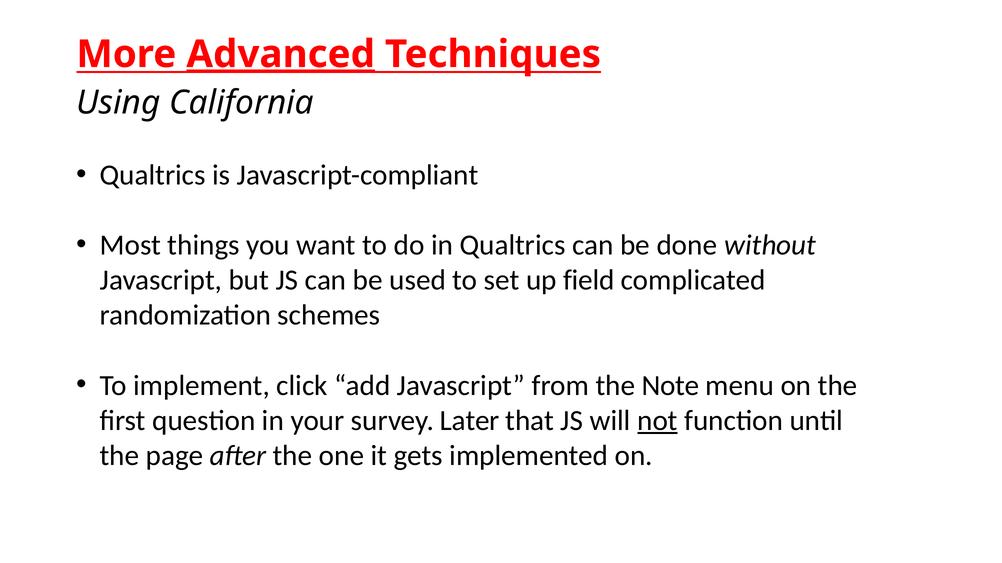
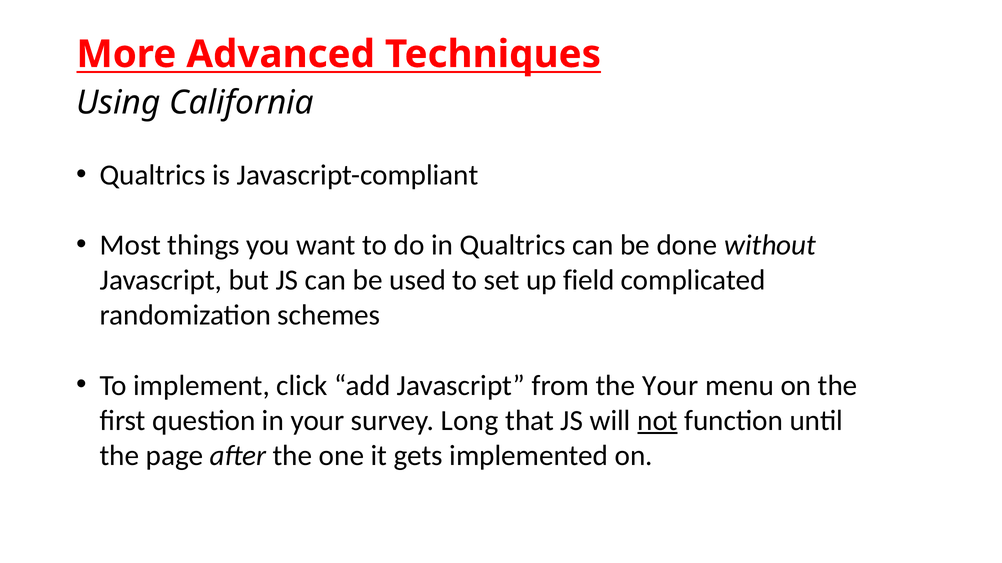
Advanced underline: present -> none (281, 54)
the Note: Note -> Your (670, 386)
Later: Later -> Long (469, 421)
